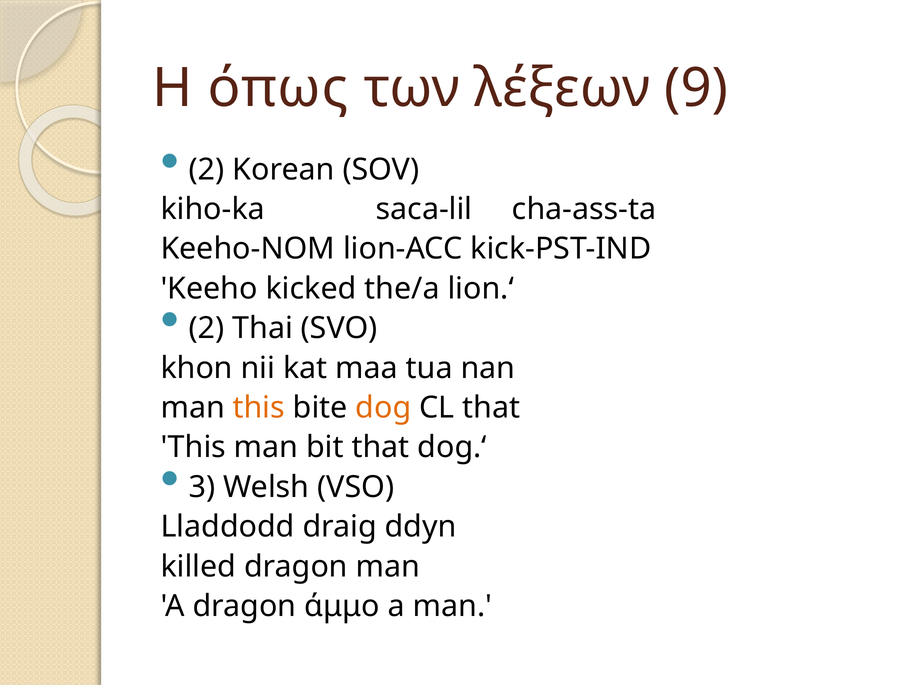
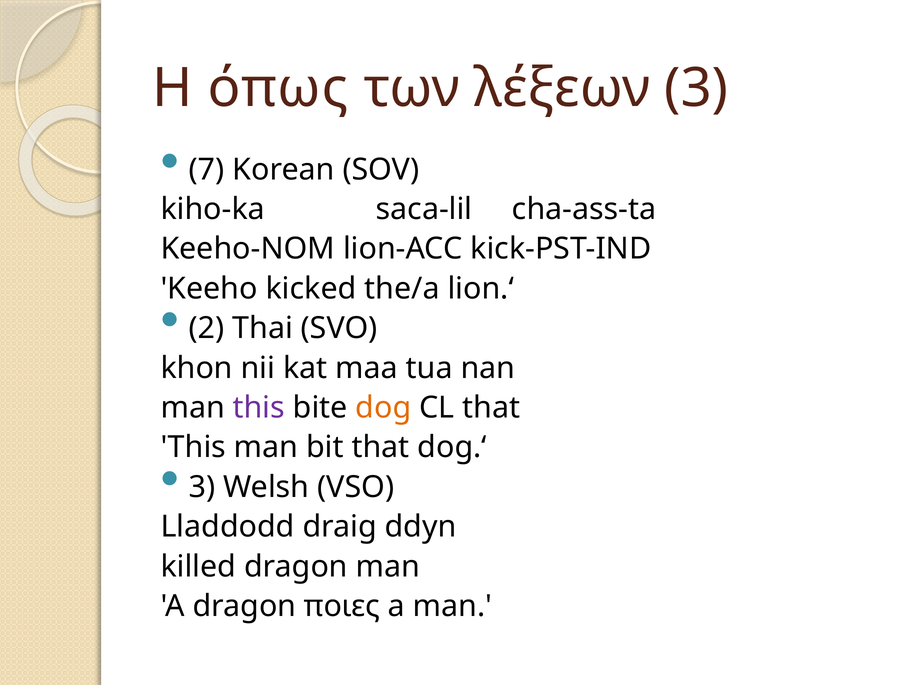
λέξεων 9: 9 -> 3 (696, 88)
2: 2 -> 7 (207, 169)
this colour: orange -> purple (259, 408)
άμμο: άμμο -> ποιες (342, 606)
